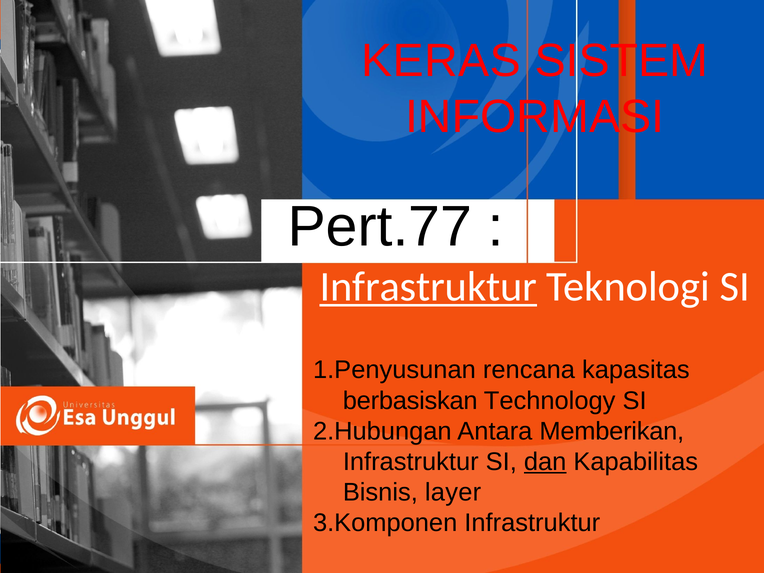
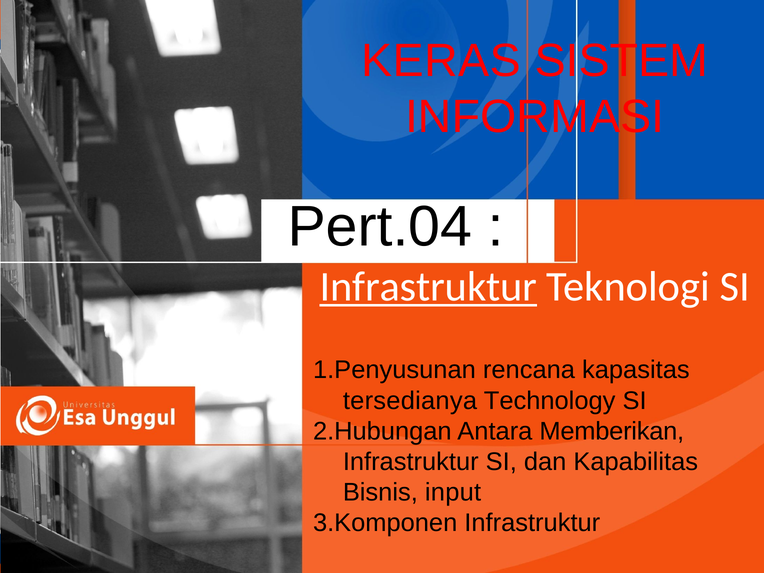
Pert.77: Pert.77 -> Pert.04 (380, 227)
berbasiskan: berbasiskan -> tersedianya (410, 401)
dan underline: present -> none (545, 462)
layer: layer -> input (453, 492)
